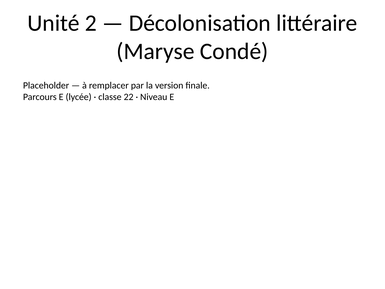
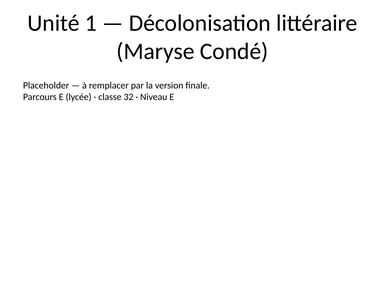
2: 2 -> 1 (91, 23)
22: 22 -> 32 (129, 97)
